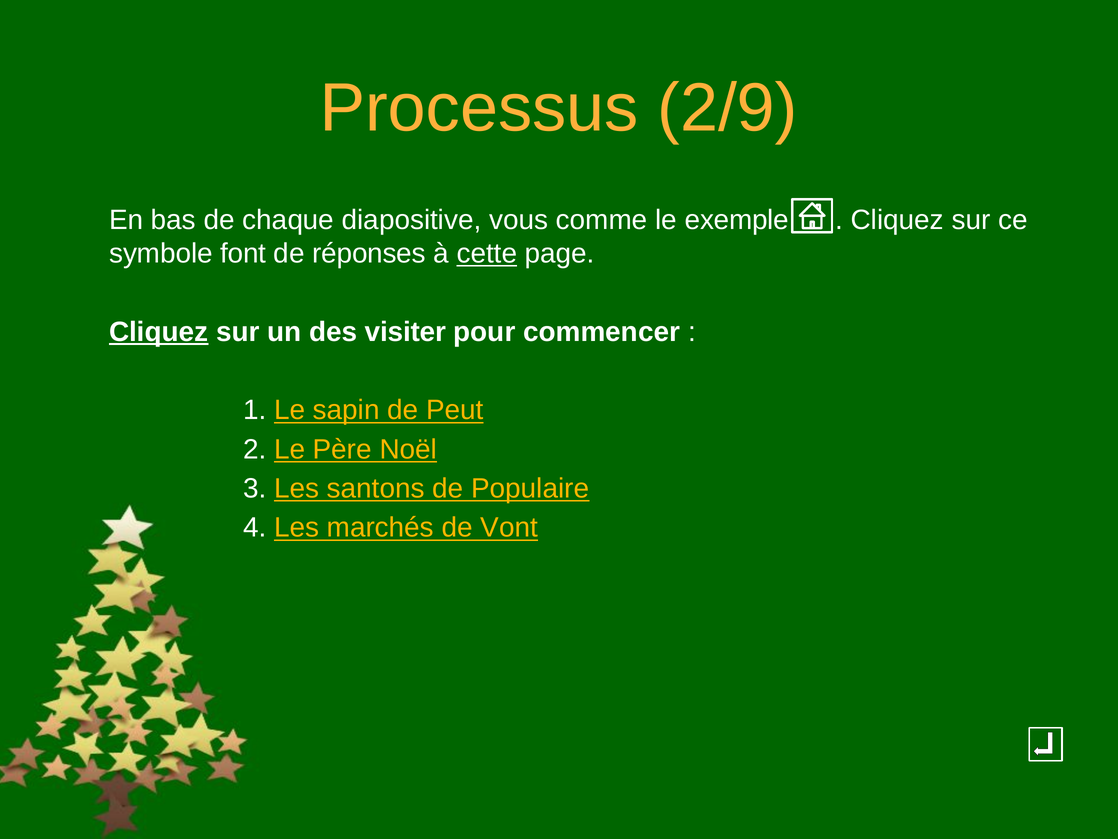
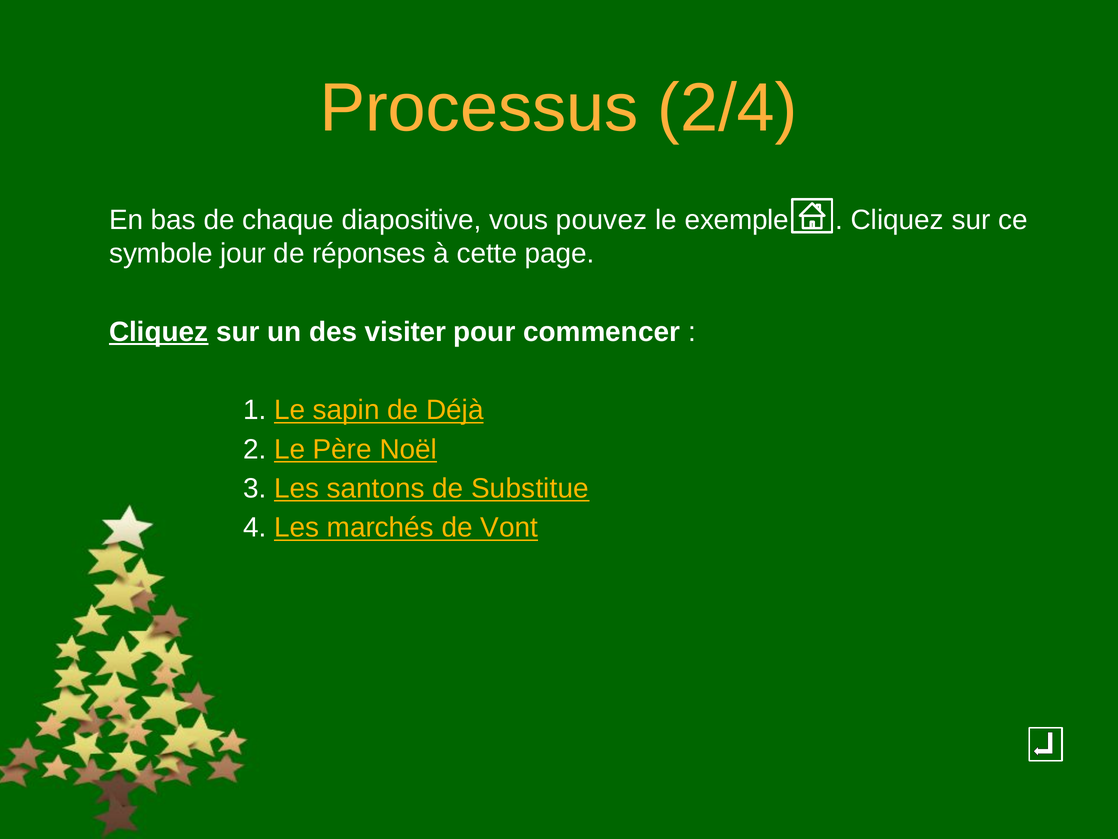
2/9: 2/9 -> 2/4 (728, 108)
comme: comme -> pouvez (602, 220)
font: font -> jour (243, 254)
cette underline: present -> none (487, 254)
Peut: Peut -> Déjà (455, 410)
Populaire: Populaire -> Substitue (530, 488)
